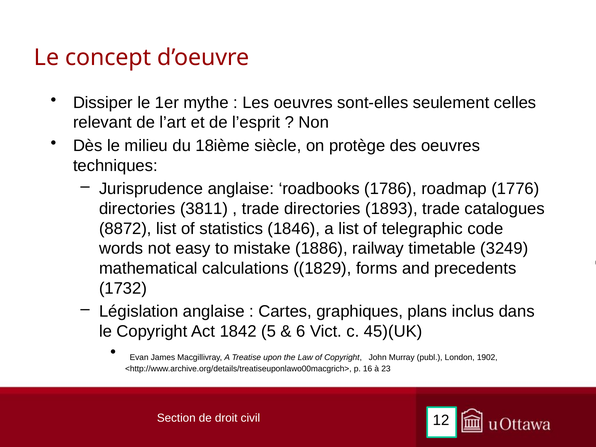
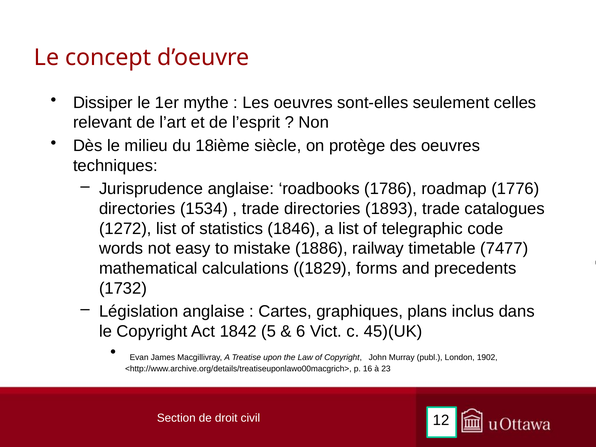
3811: 3811 -> 1534 (204, 209)
8872: 8872 -> 1272 (125, 229)
3249: 3249 -> 7477 (504, 248)
